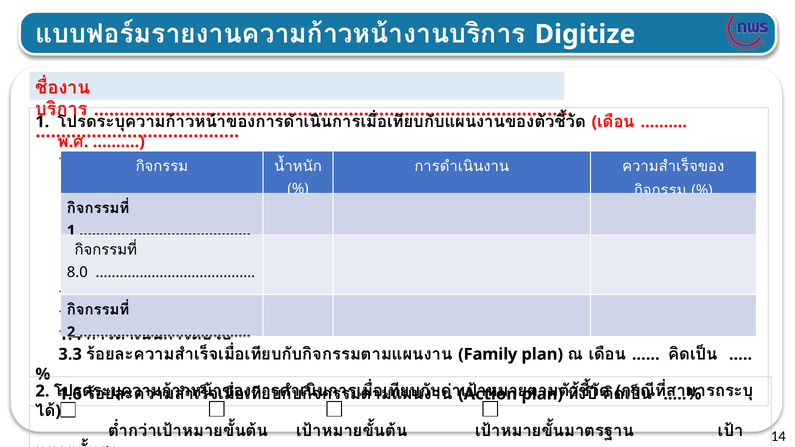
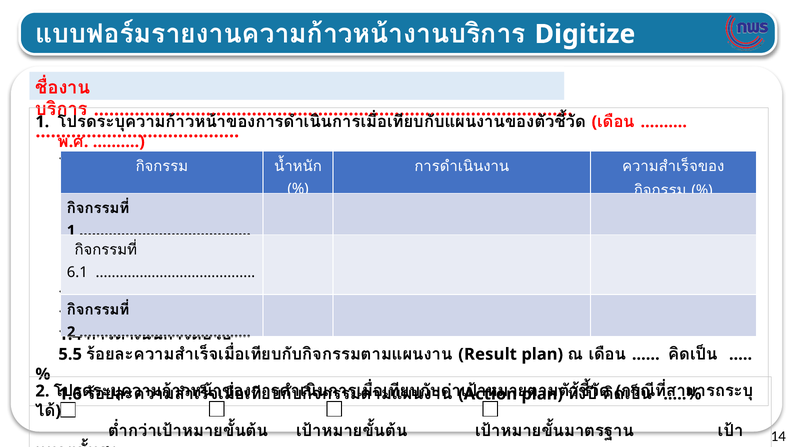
8.0: 8.0 -> 6.1 (77, 273)
Family: Family -> Result (488, 354)
3.3: 3.3 -> 5.5 (70, 354)
